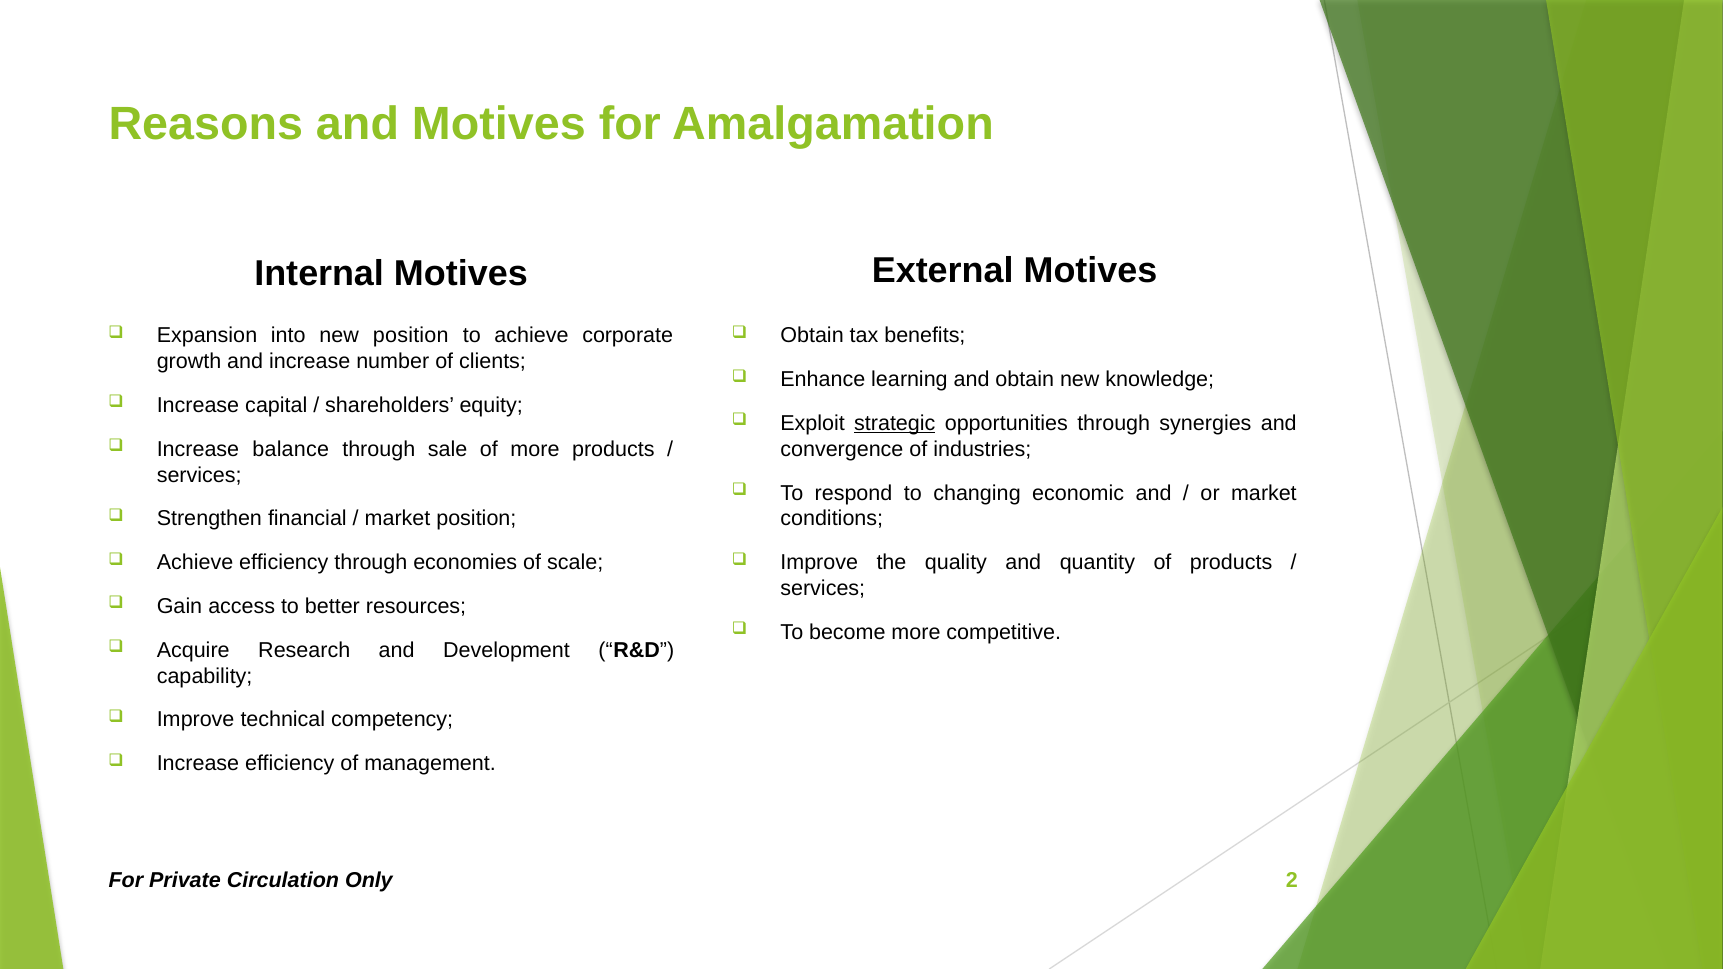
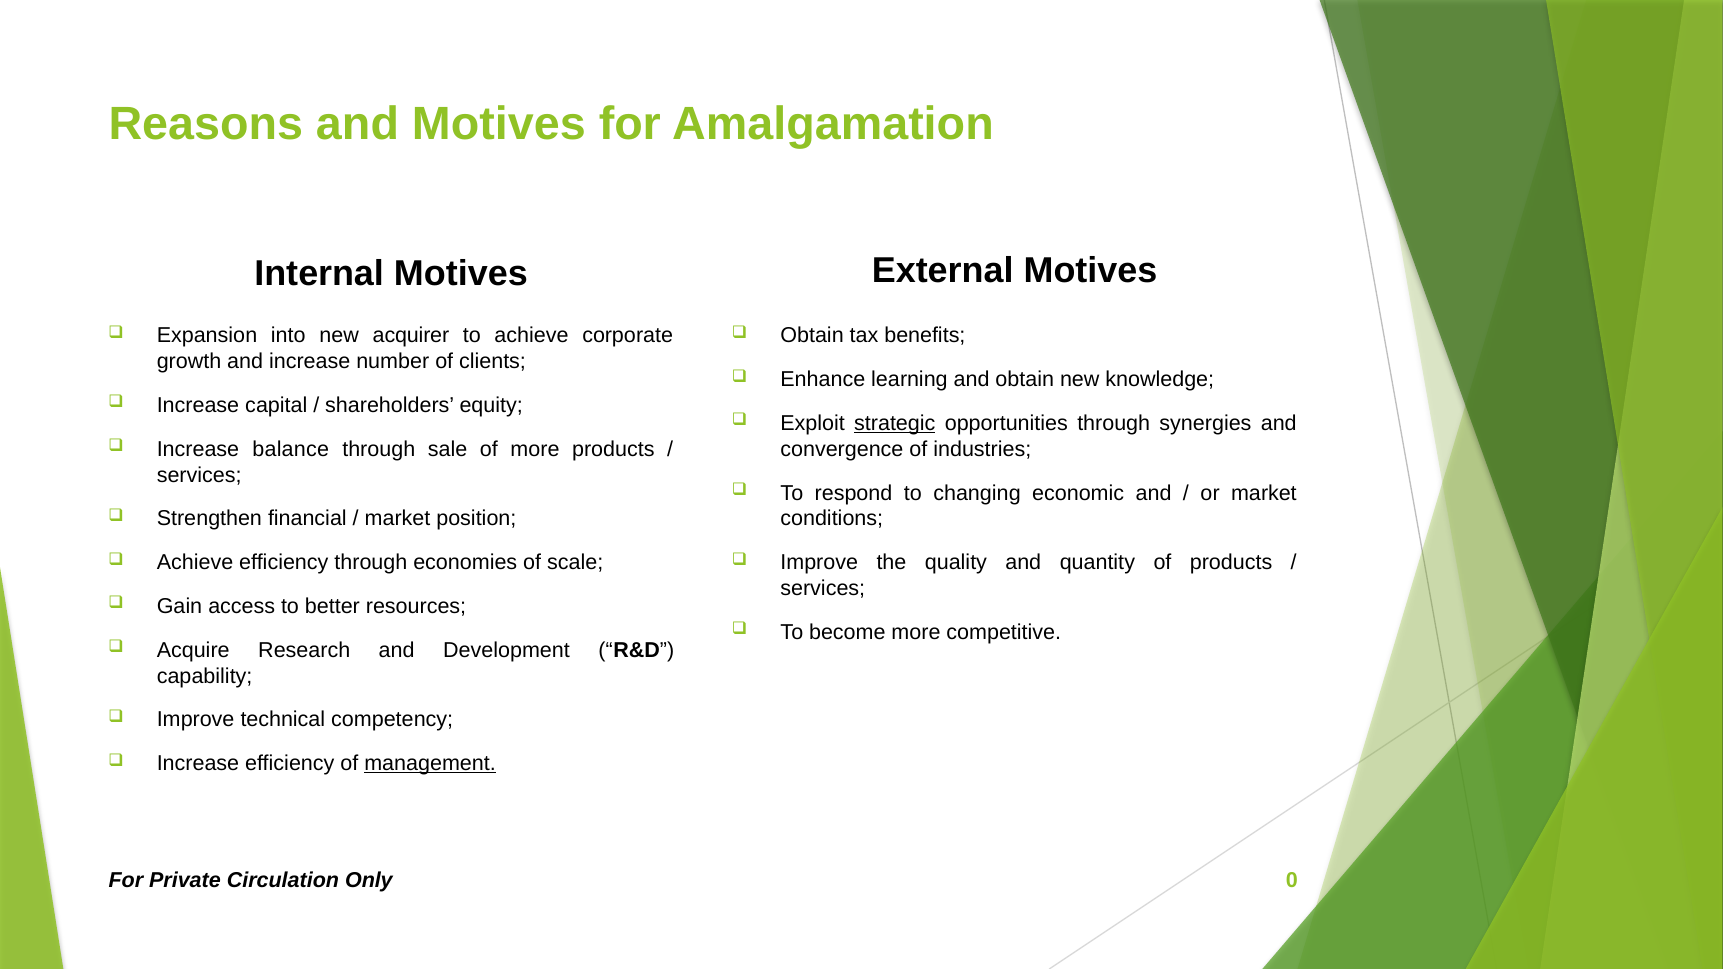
new position: position -> acquirer (411, 336)
management underline: none -> present (430, 764)
2: 2 -> 0 (1292, 881)
